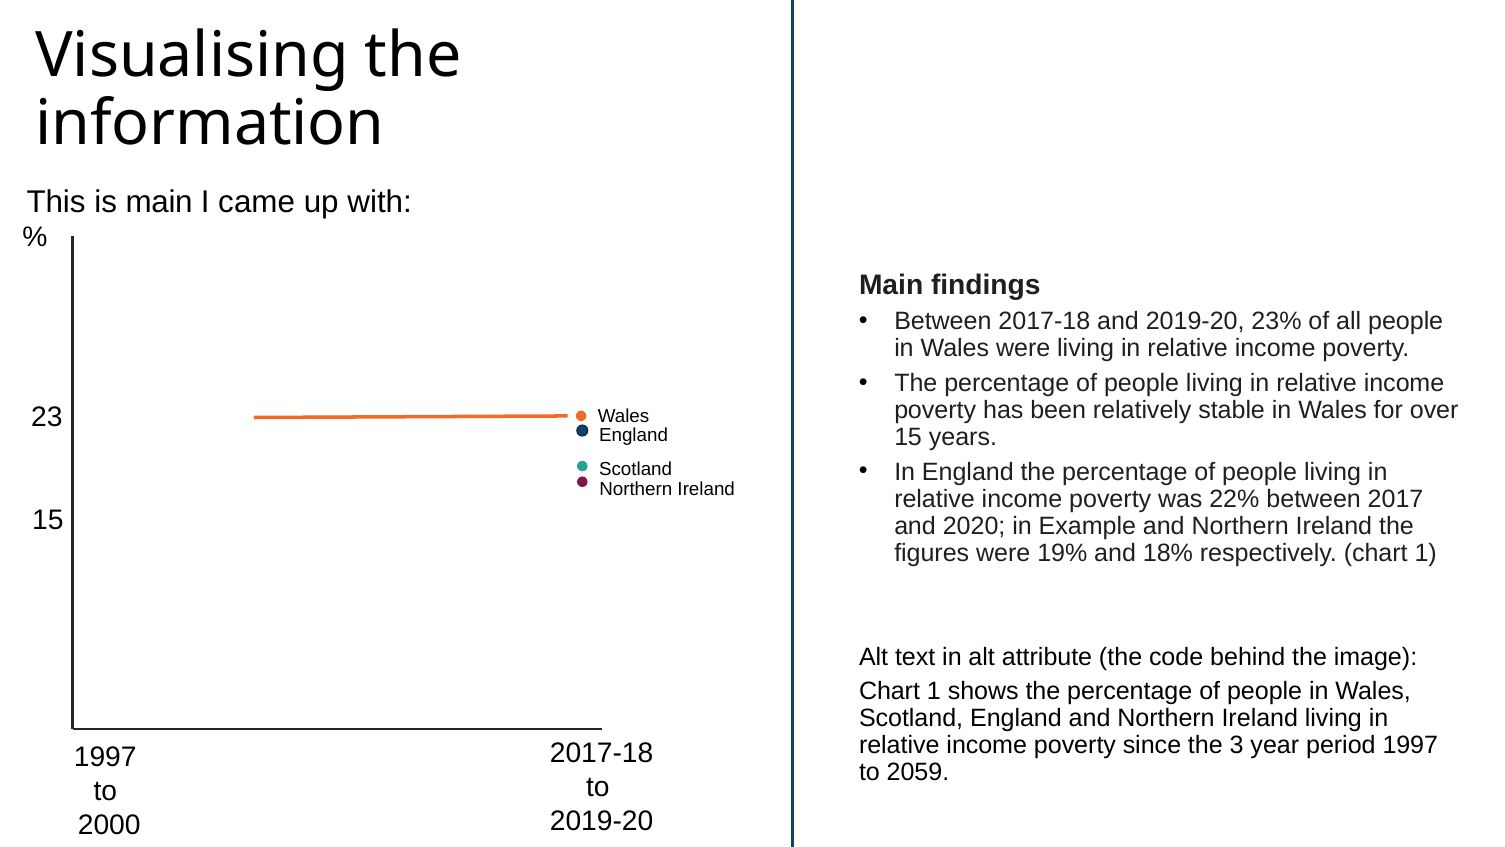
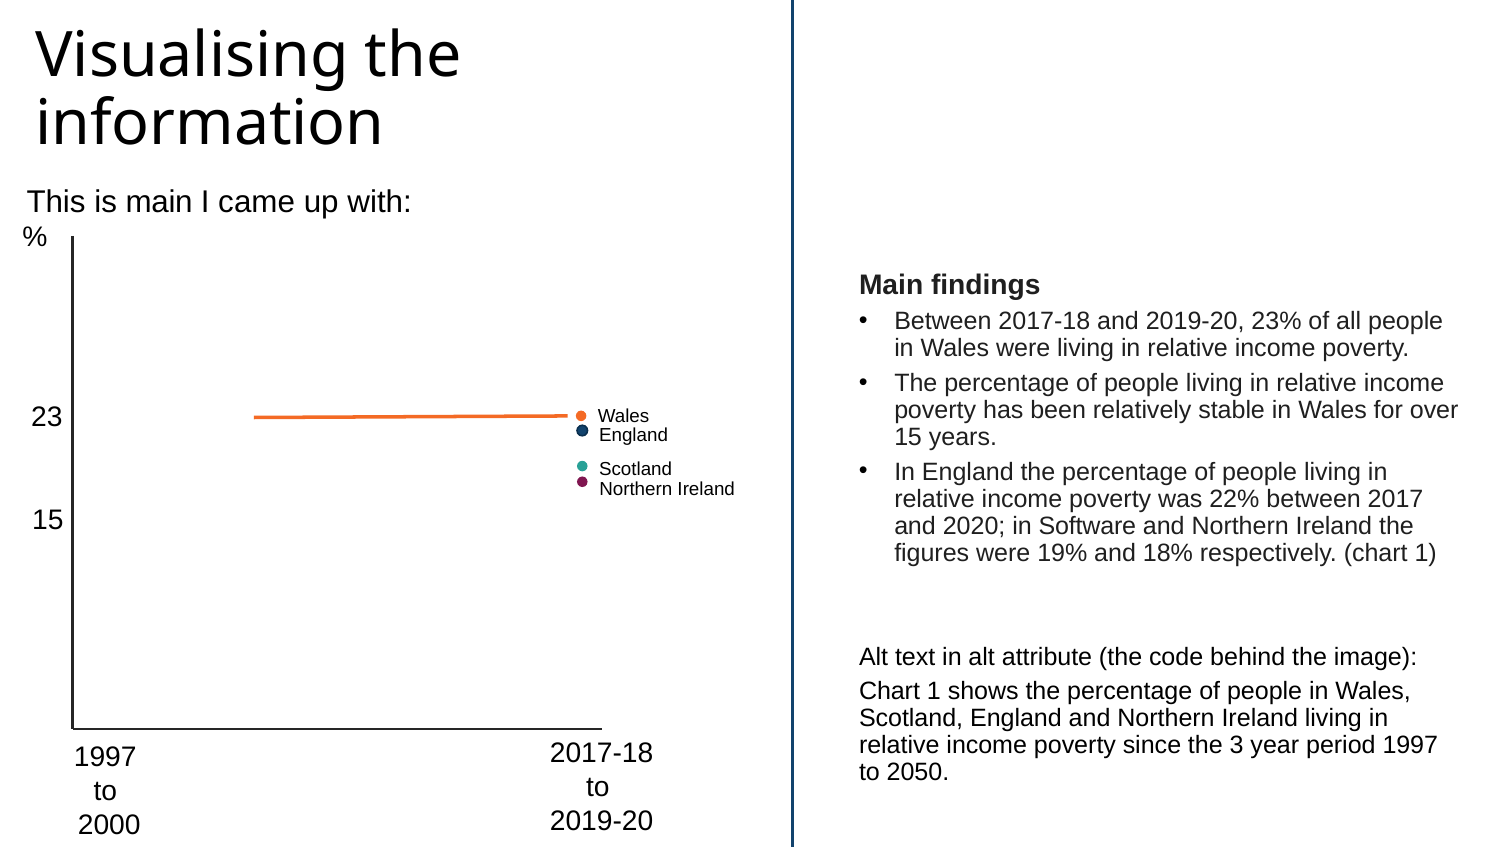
Example: Example -> Software (1087, 526)
2059: 2059 -> 2050 (918, 772)
